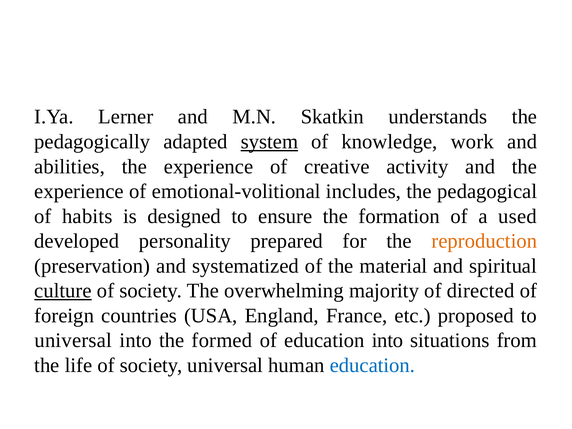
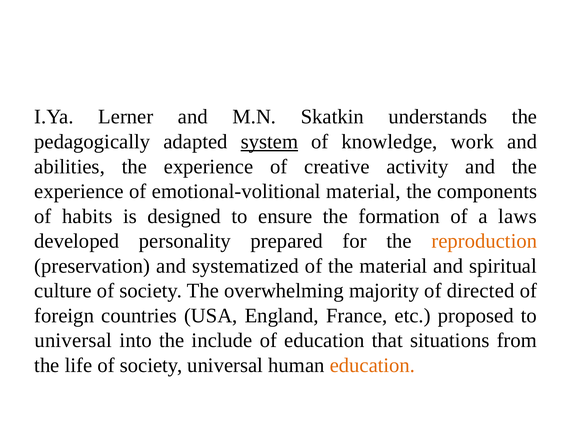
emotional-volitional includes: includes -> material (363, 191)
pedagogical: pedagogical -> components (487, 191)
used: used -> laws (517, 216)
culture underline: present -> none (63, 291)
formed: formed -> include (222, 340)
education into: into -> that (387, 340)
education colour: blue -> orange (372, 365)
